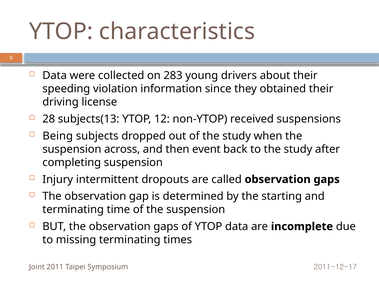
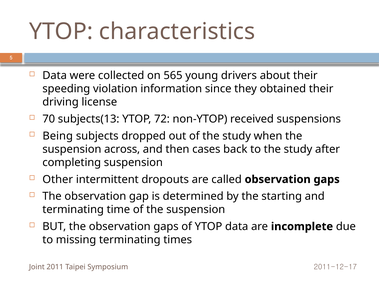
283: 283 -> 565 (173, 76)
28: 28 -> 70 (49, 119)
12: 12 -> 72 (162, 119)
event: event -> cases (206, 149)
Injury: Injury -> Other (58, 180)
